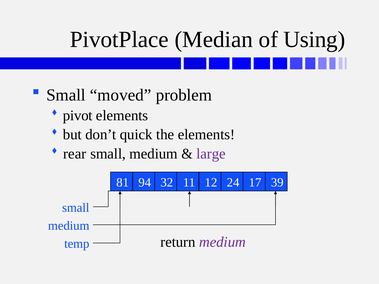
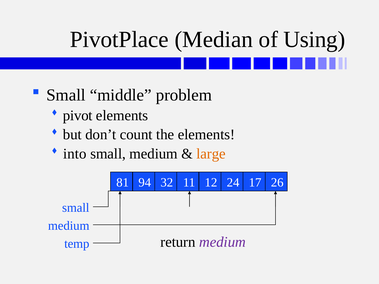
moved: moved -> middle (121, 95)
quick: quick -> count (136, 135)
rear: rear -> into (75, 154)
large colour: purple -> orange (211, 154)
39: 39 -> 26 (277, 183)
